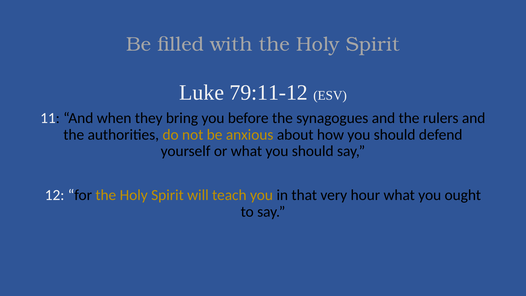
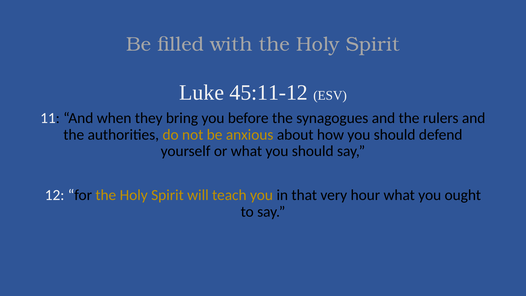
79:11-12: 79:11-12 -> 45:11-12 (269, 92)
